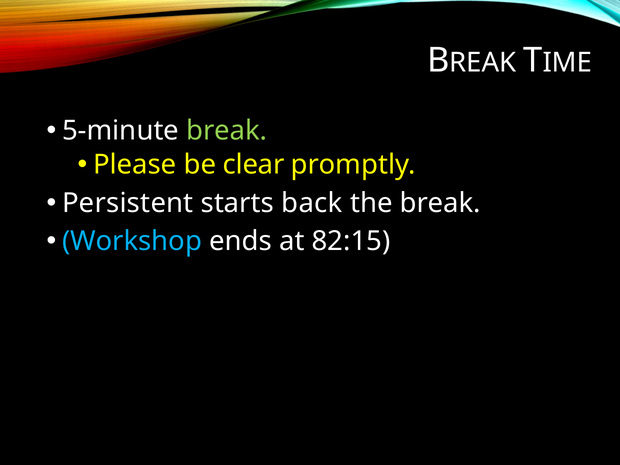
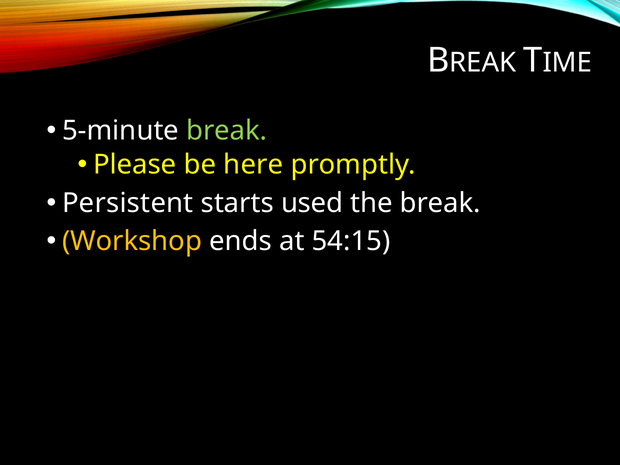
clear: clear -> here (253, 165)
back: back -> used (312, 203)
Workshop colour: light blue -> yellow (132, 241)
82:15: 82:15 -> 54:15 (351, 241)
